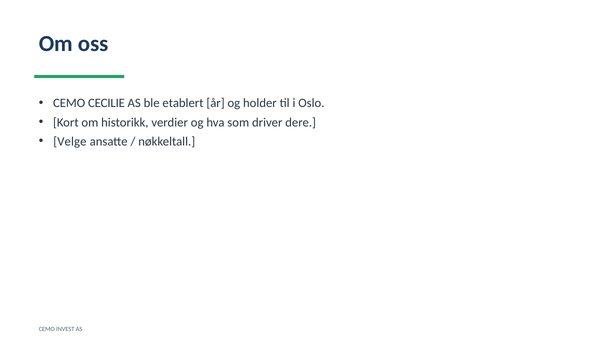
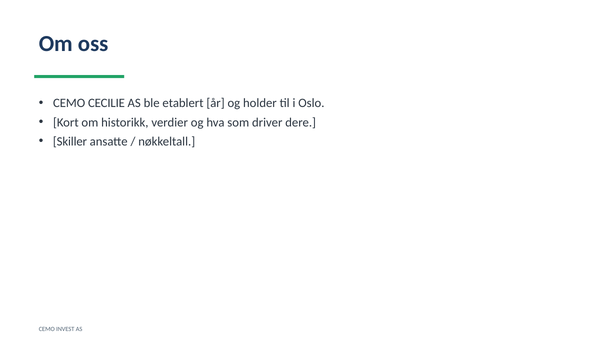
Velge: Velge -> Skiller (70, 141)
